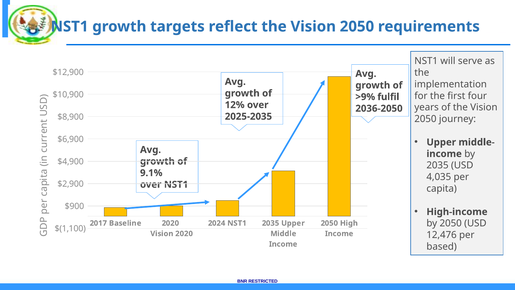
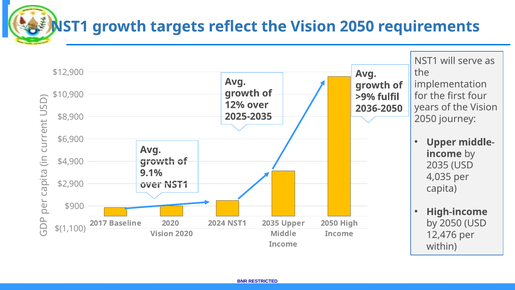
based: based -> within (442, 246)
